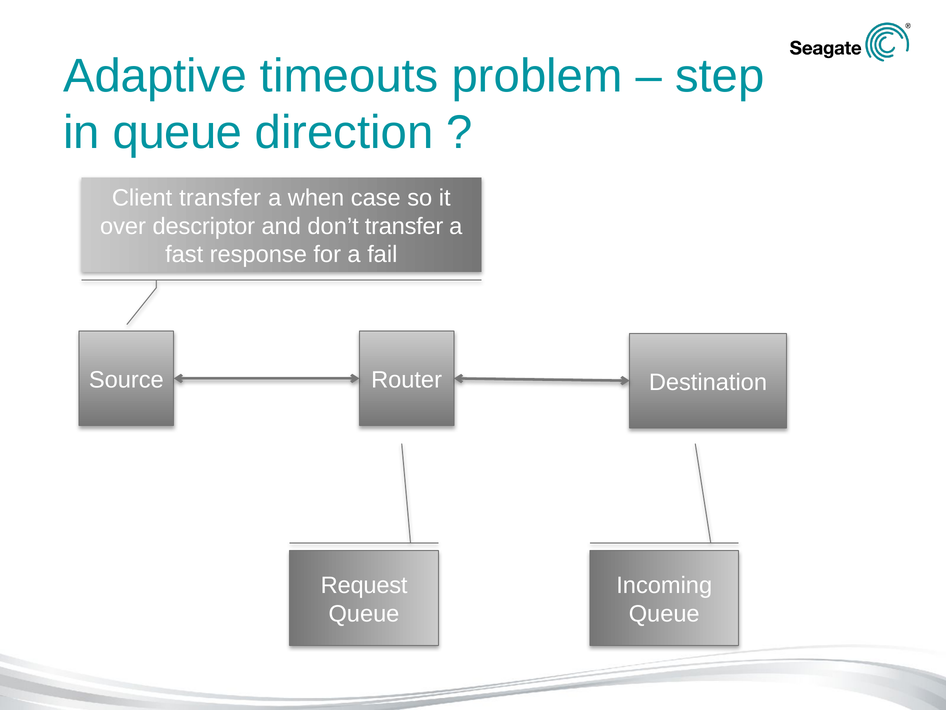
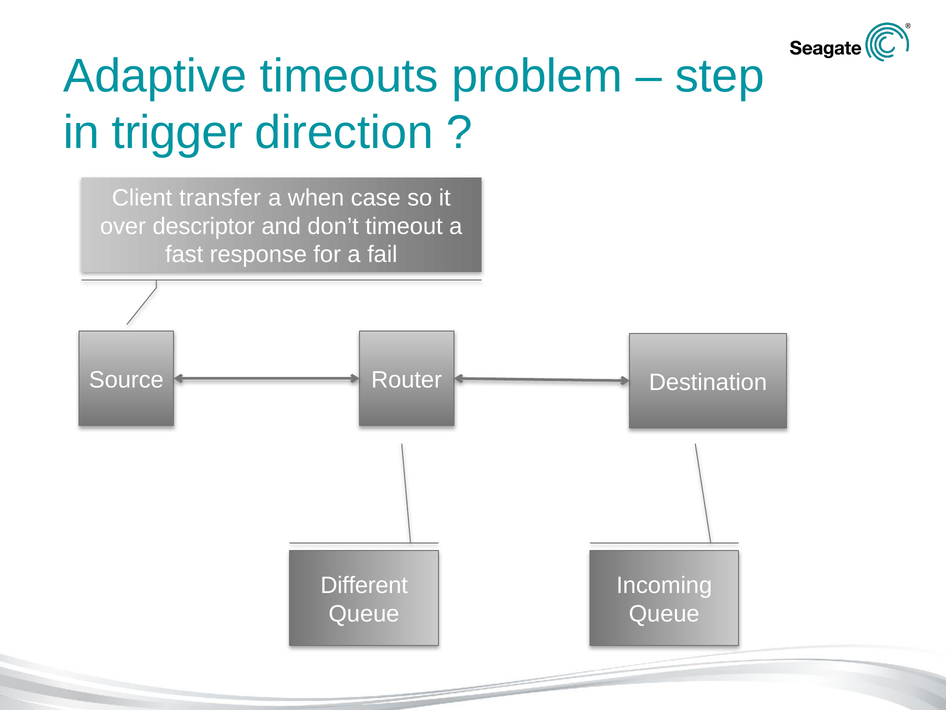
in queue: queue -> trigger (177, 133)
don’t transfer: transfer -> timeout (404, 226)
Request: Request -> Different (364, 585)
